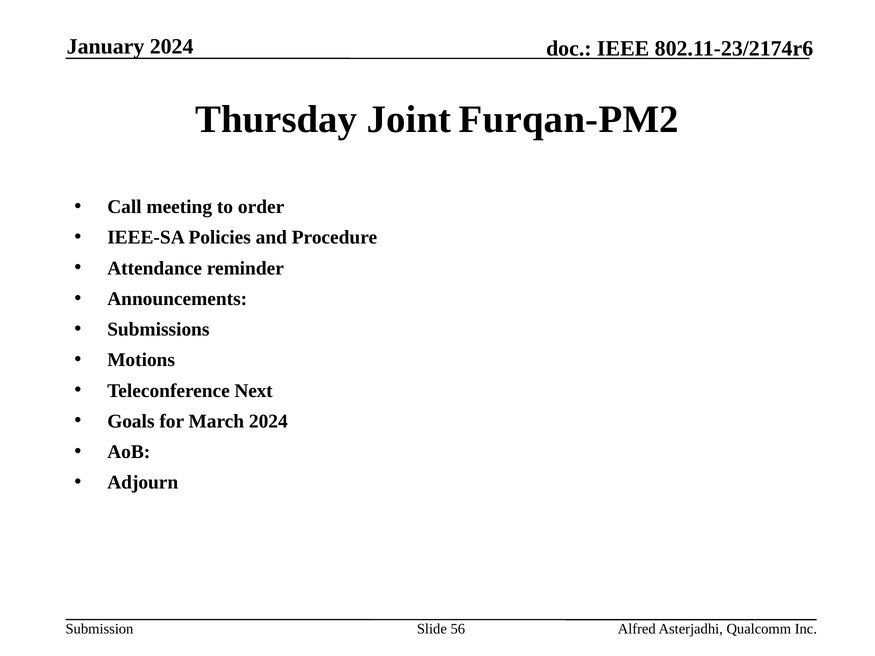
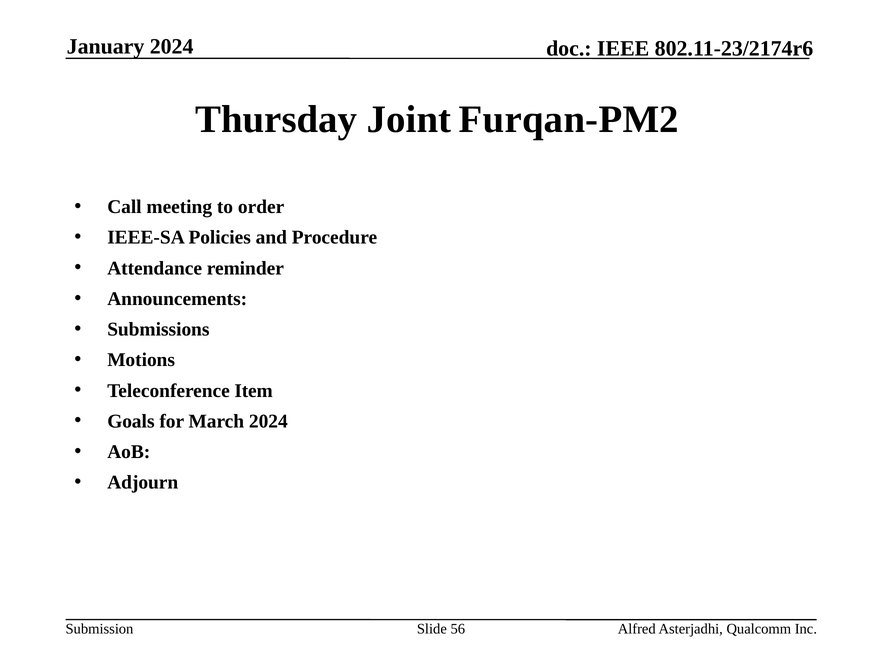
Next: Next -> Item (254, 391)
